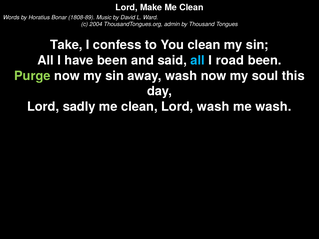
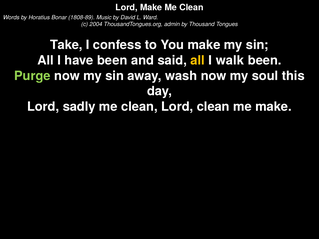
You clean: clean -> make (204, 45)
all colour: light blue -> yellow (198, 60)
road: road -> walk (230, 60)
Lord wash: wash -> clean (213, 107)
me wash: wash -> make (273, 107)
